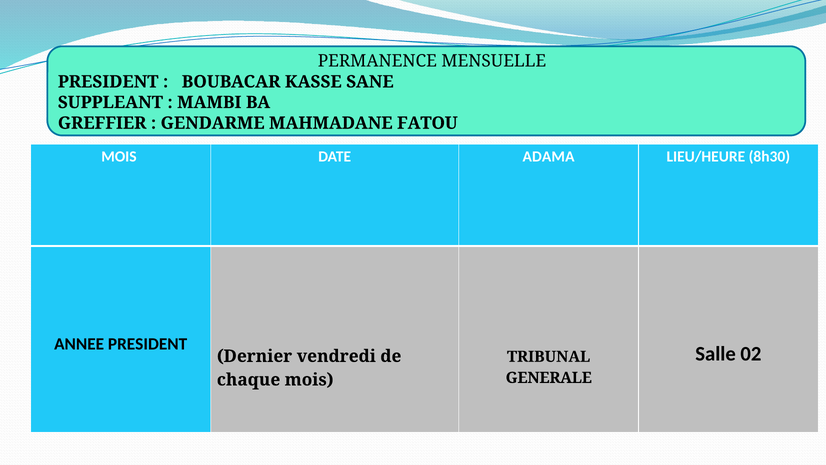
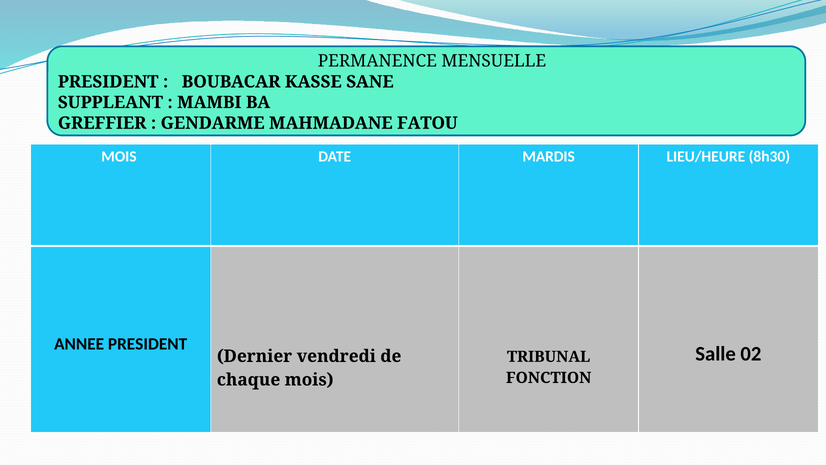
ADAMA: ADAMA -> MARDIS (549, 157)
GENERALE: GENERALE -> FONCTION (549, 378)
